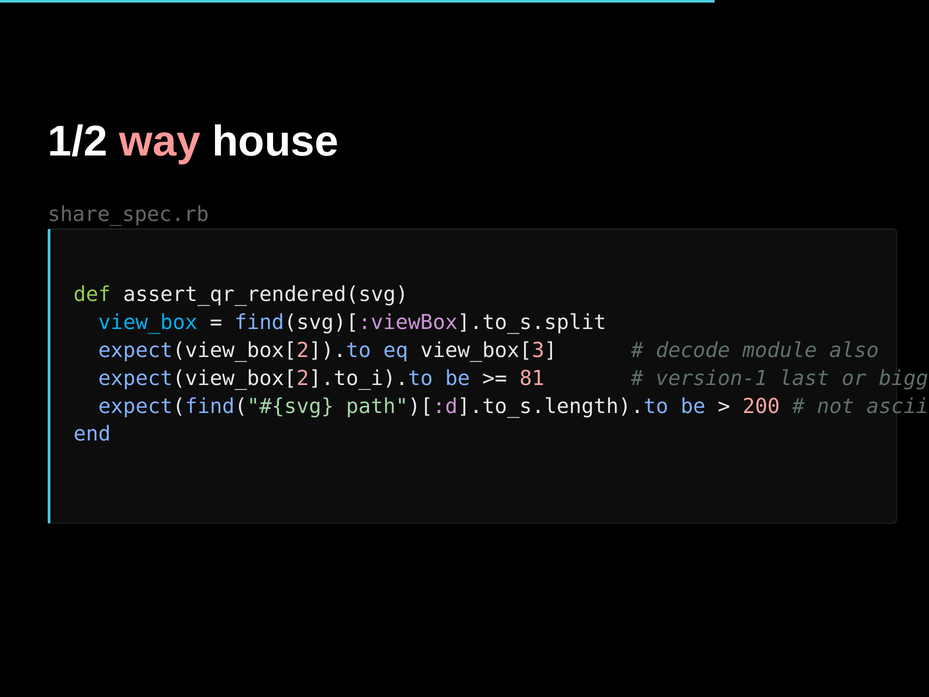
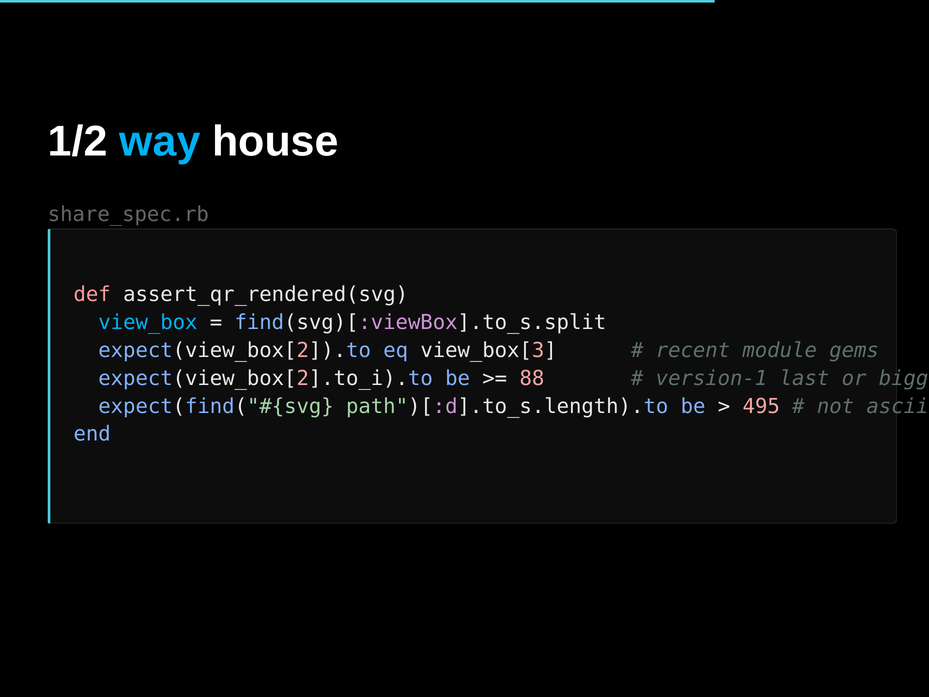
way colour: pink -> light blue (160, 141)
def colour: light green -> pink (92, 294)
decode: decode -> recent (693, 350)
also: also -> gems (854, 350)
81: 81 -> 88 (532, 378)
200: 200 -> 495 (761, 406)
